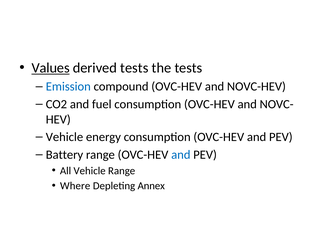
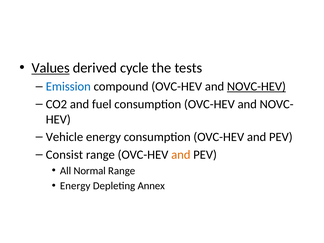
derived tests: tests -> cycle (134, 68)
NOVC-HEV underline: none -> present (256, 87)
Battery: Battery -> Consist (64, 155)
and colour: blue -> orange (181, 155)
All Vehicle: Vehicle -> Normal (90, 171)
Where: Where -> Energy (75, 186)
